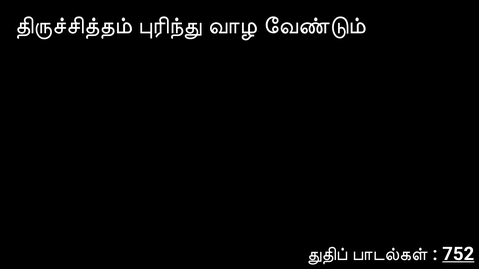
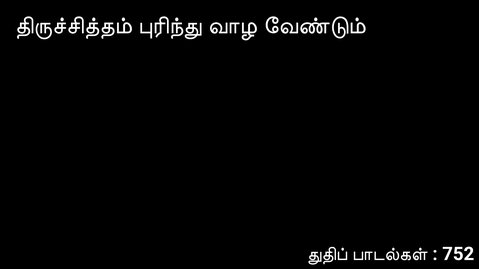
752 underline: present -> none (458, 254)
